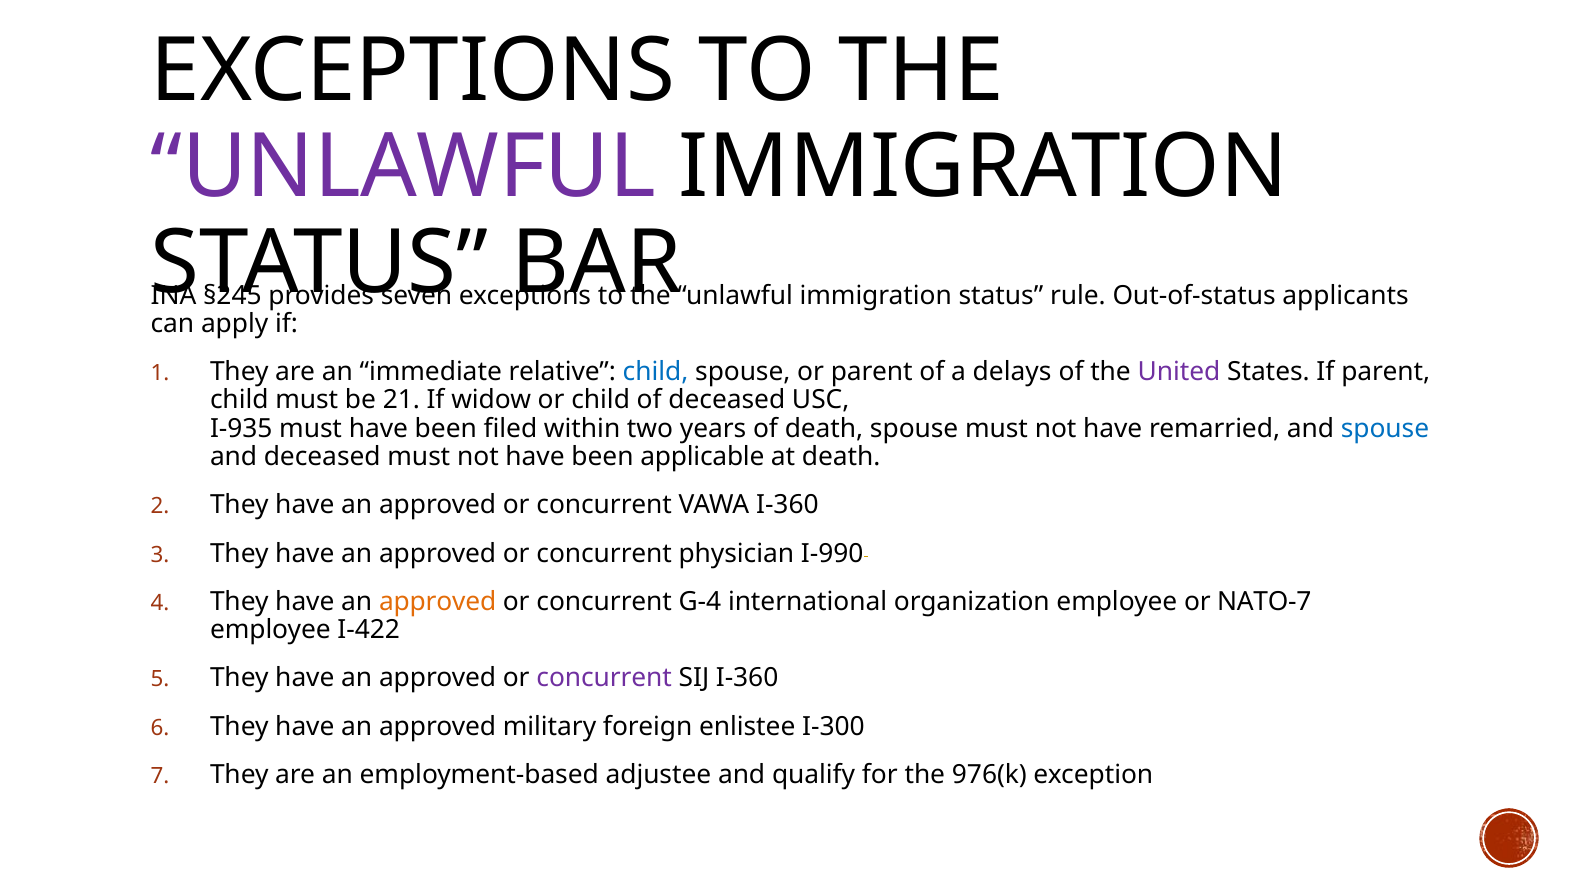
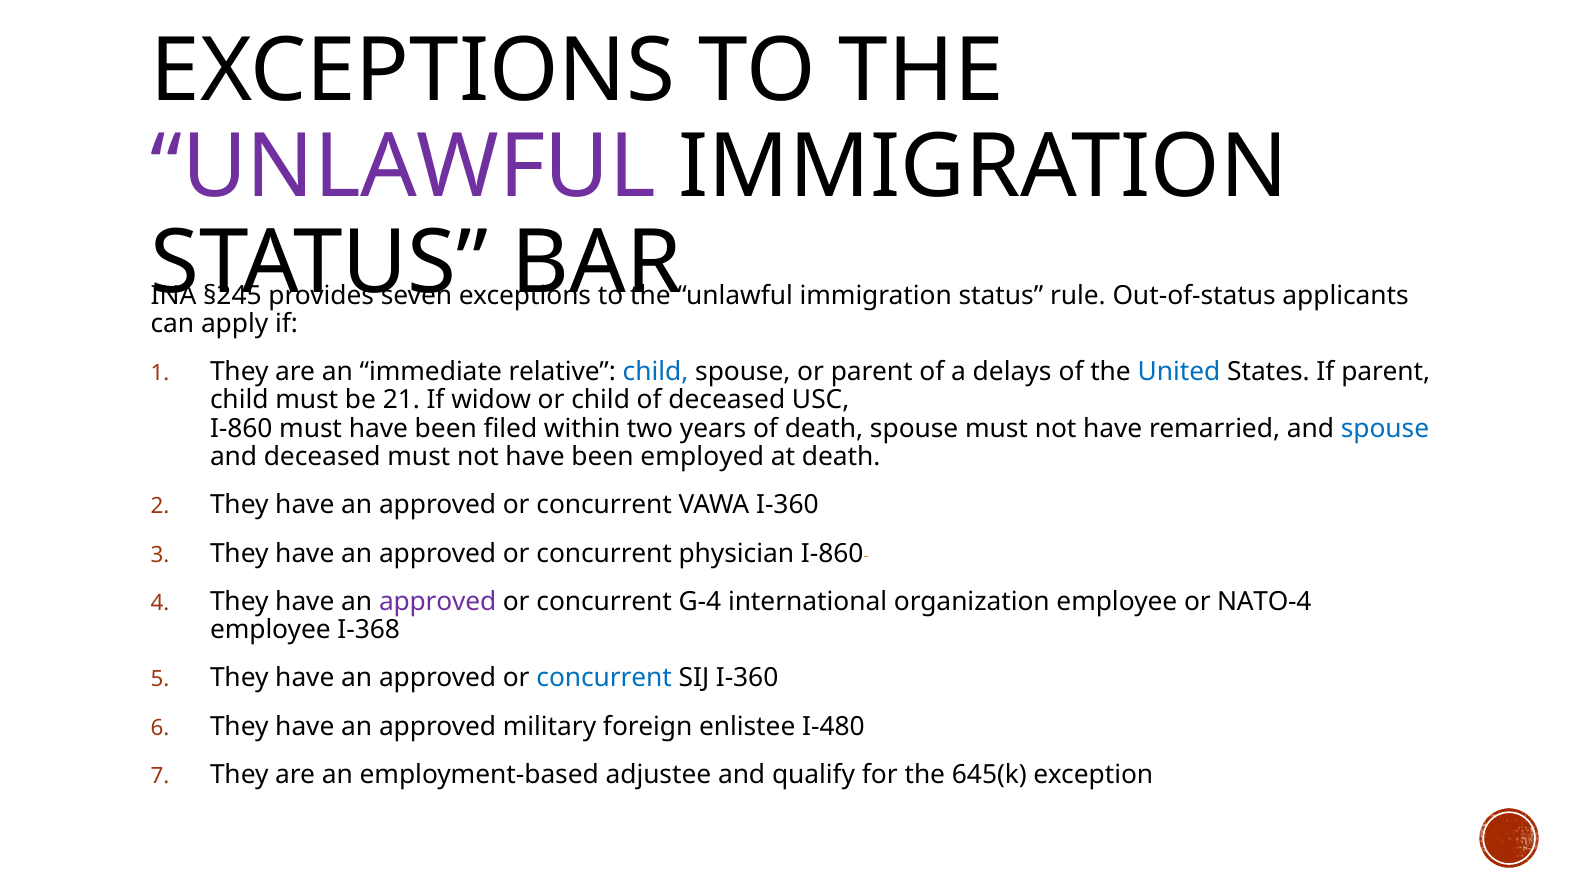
United colour: purple -> blue (1179, 372)
I-935: I-935 -> I-860 (241, 429)
applicable: applicable -> employed (702, 457)
physician I-990: I-990 -> I-860 (832, 553)
approved colour: orange -> purple (438, 602)
NATO-7: NATO-7 -> NATO-4 (1264, 602)
I-422: I-422 -> I-368 (369, 630)
concurrent colour: purple -> blue (604, 678)
I-300: I-300 -> I-480 (833, 726)
976(k: 976(k -> 645(k (989, 774)
